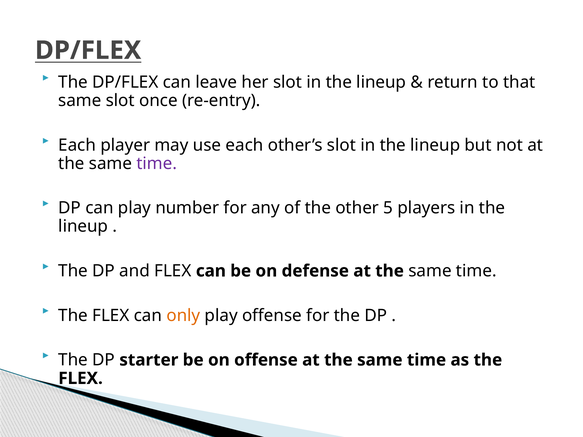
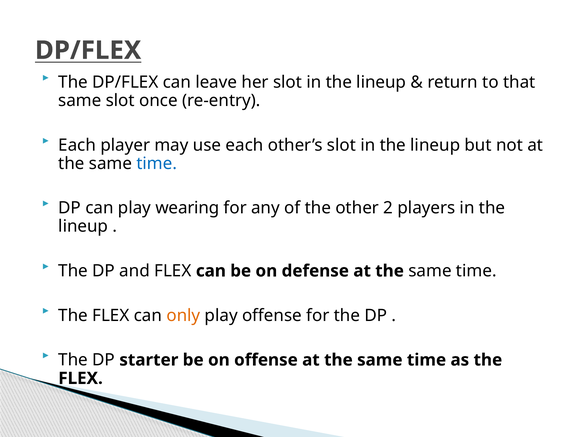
time colour: purple -> blue (157, 164)
number: number -> wearing (187, 208)
5: 5 -> 2 (388, 208)
